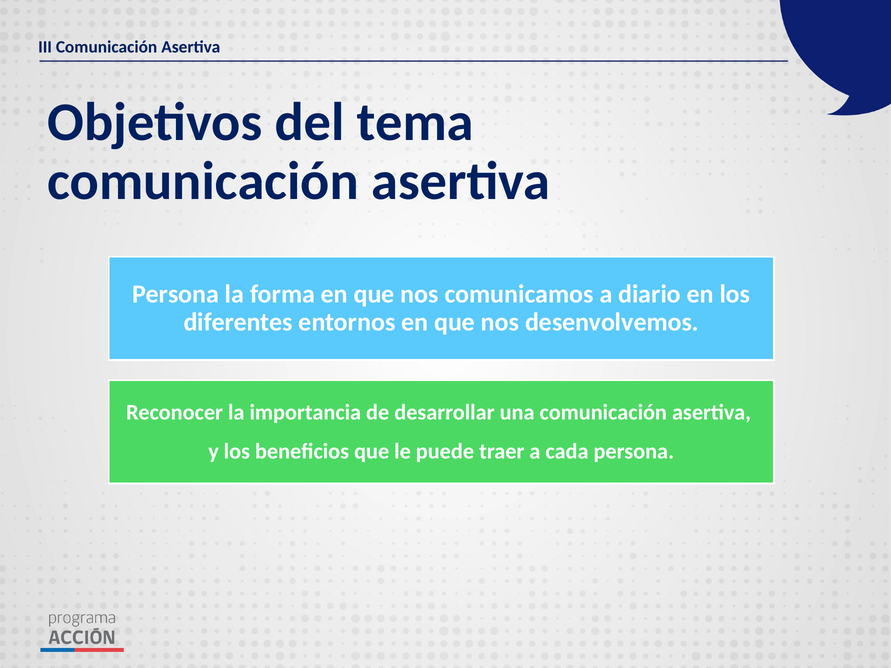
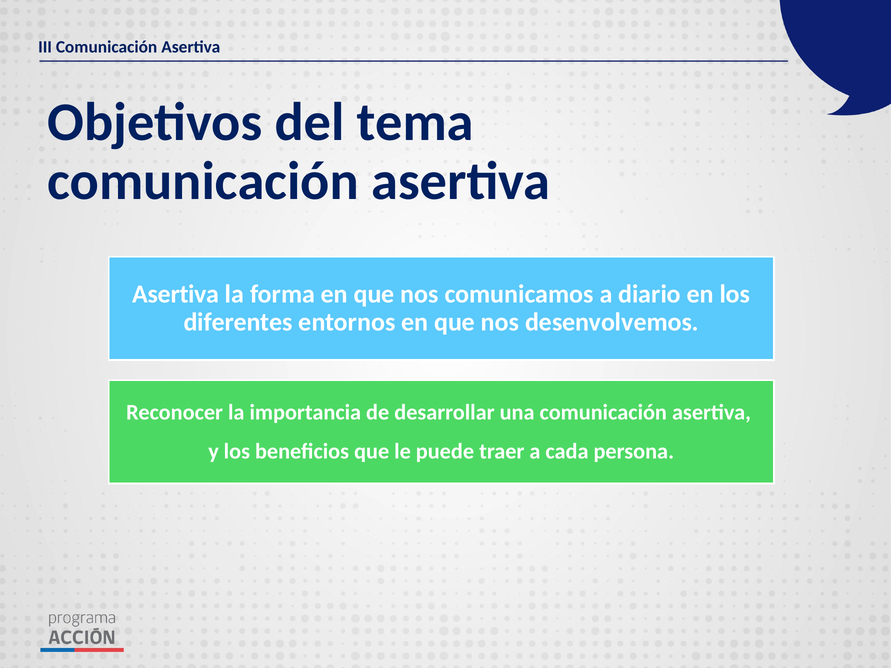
Persona: Persona -> Asertiva (176, 294)
